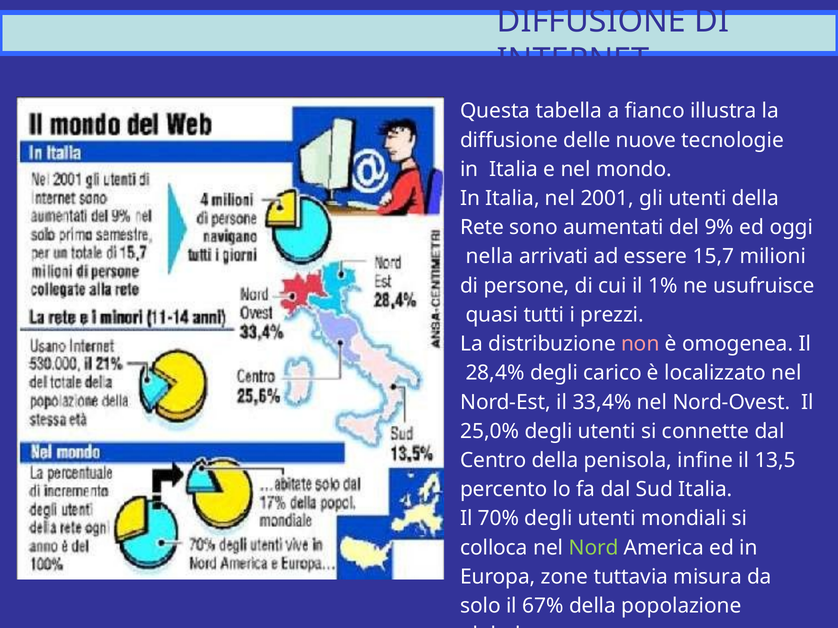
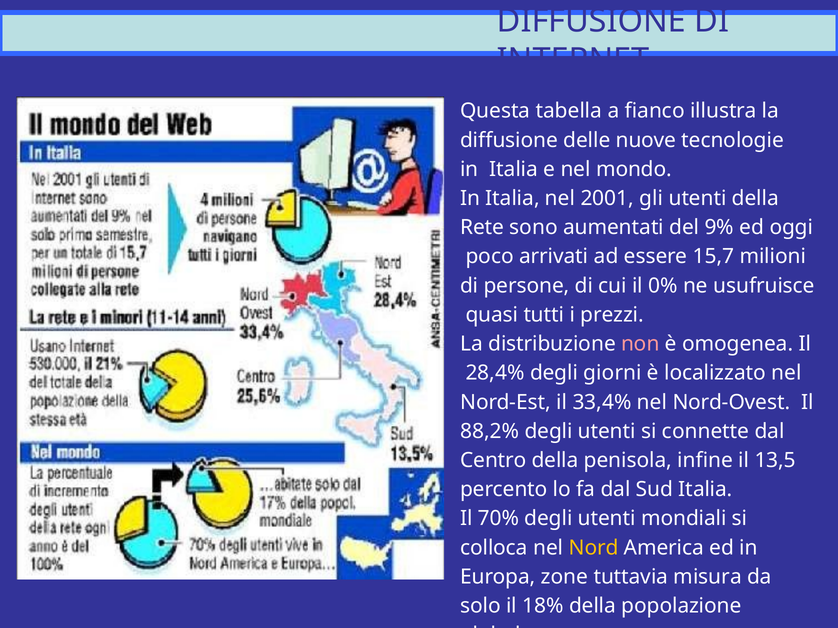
nella: nella -> poco (490, 257)
1%: 1% -> 0% (663, 286)
carico: carico -> giorni (613, 373)
25,0%: 25,0% -> 88,2% (490, 432)
Nord colour: light green -> yellow (594, 548)
67%: 67% -> 18% (543, 606)
